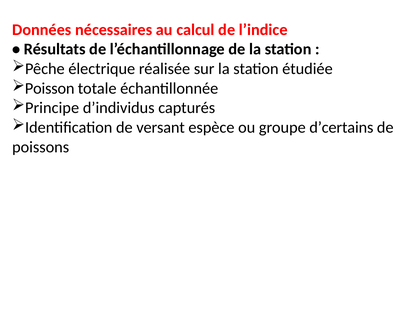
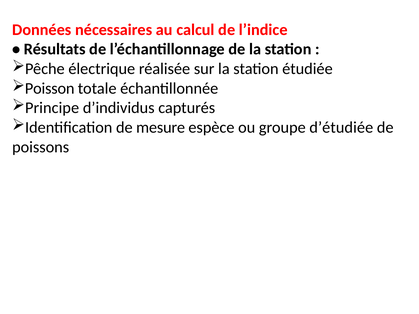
versant: versant -> mesure (161, 128)
d’certains: d’certains -> d’étudiée (341, 128)
